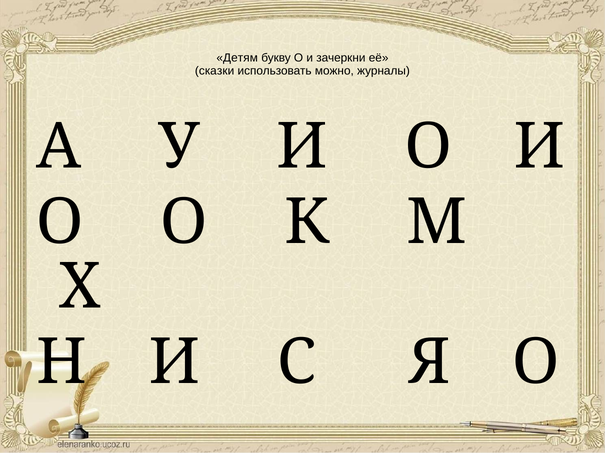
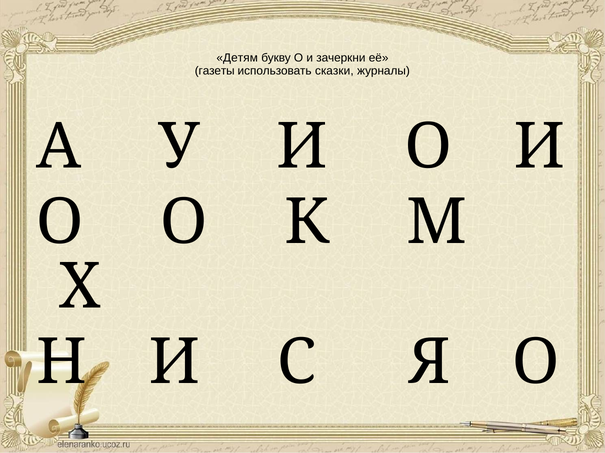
сказки: сказки -> газеты (215, 71)
можно: можно -> сказки (334, 71)
